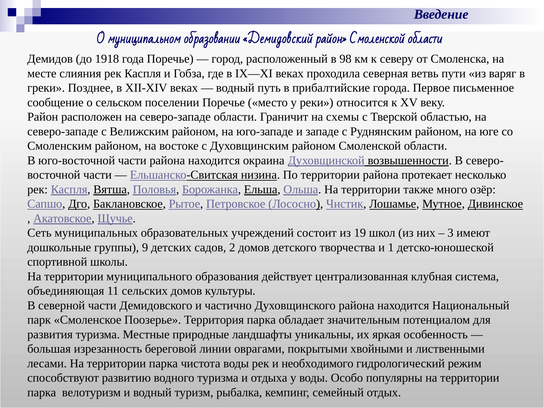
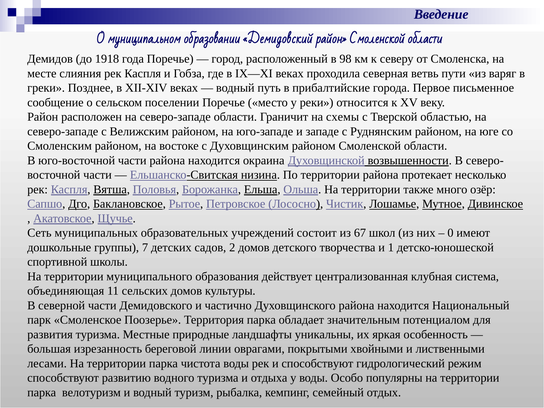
19: 19 -> 67 (360, 233)
3: 3 -> 0 (451, 233)
9: 9 -> 7 (145, 247)
и необходимого: необходимого -> способствуют (317, 363)
